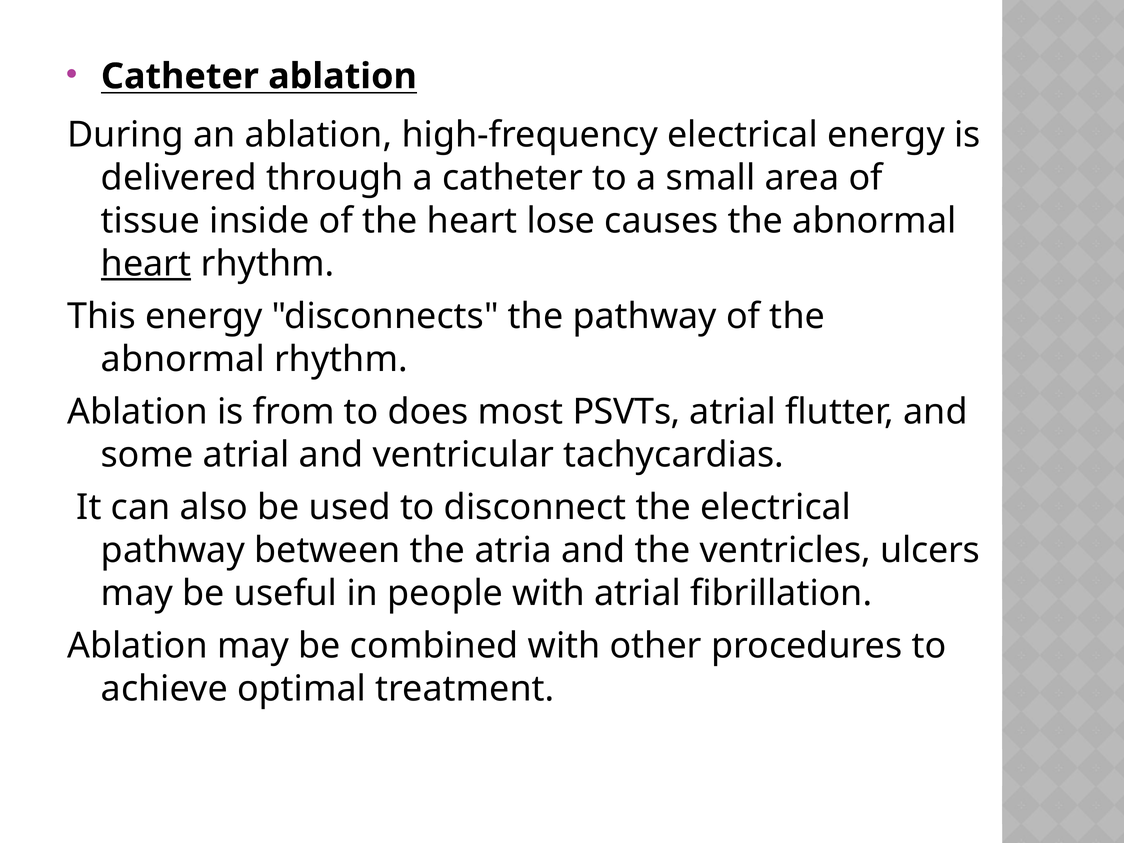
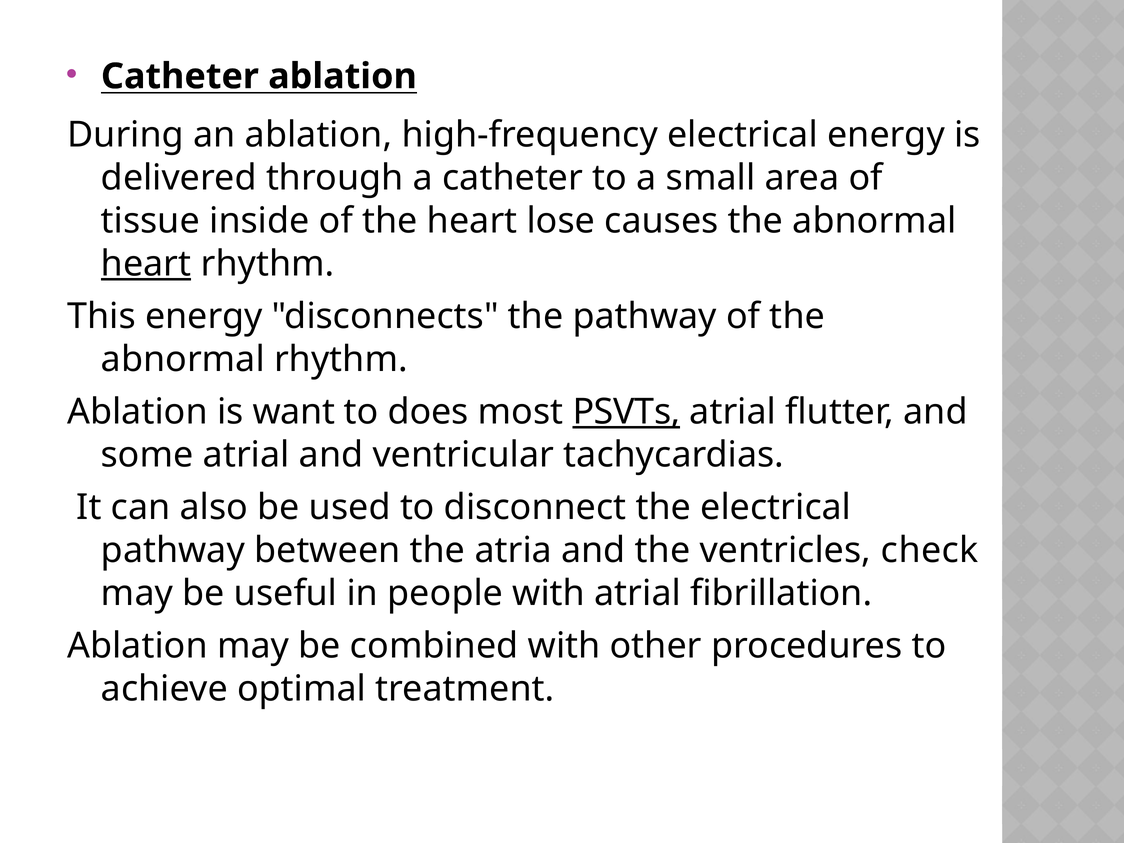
from: from -> want (294, 412)
PSVTs underline: none -> present (627, 412)
ulcers: ulcers -> check (930, 550)
